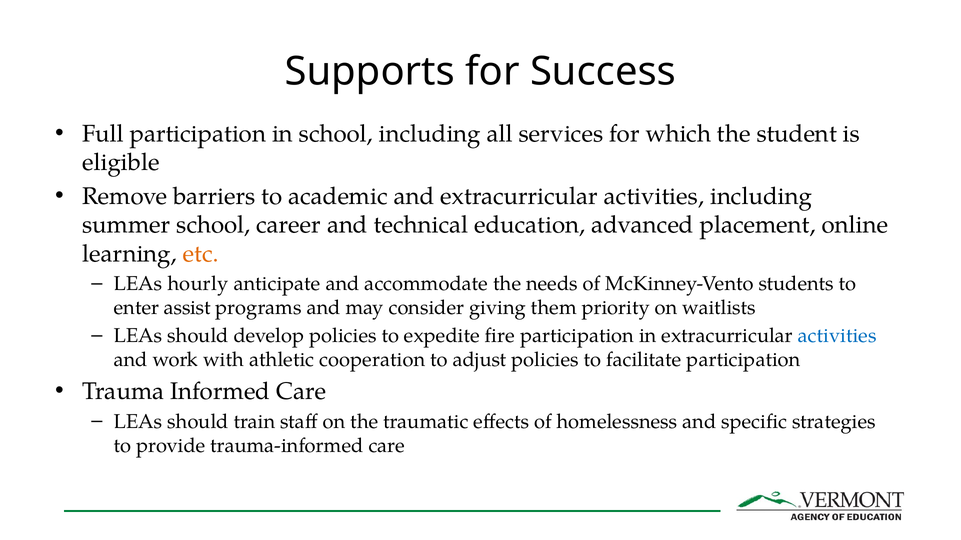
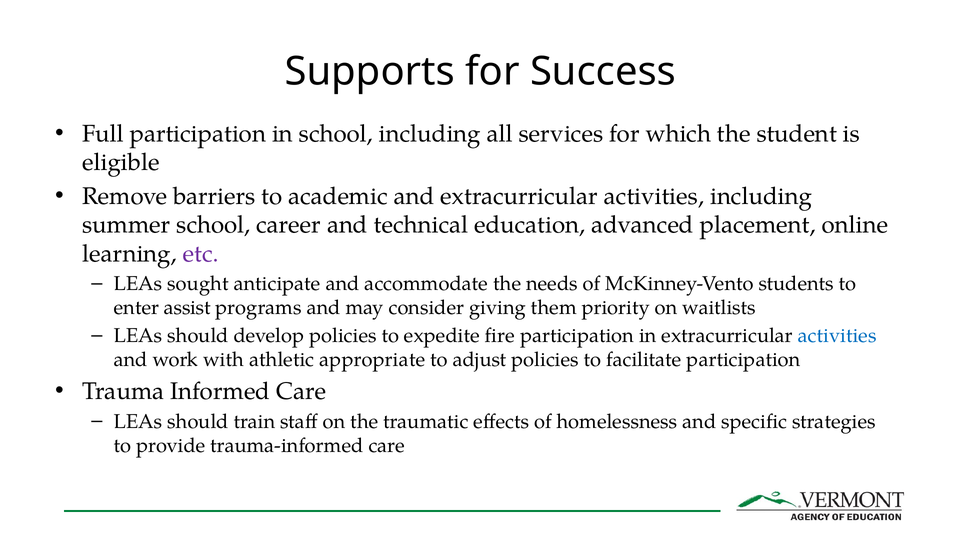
etc colour: orange -> purple (201, 254)
hourly: hourly -> sought (198, 284)
cooperation: cooperation -> appropriate (372, 360)
